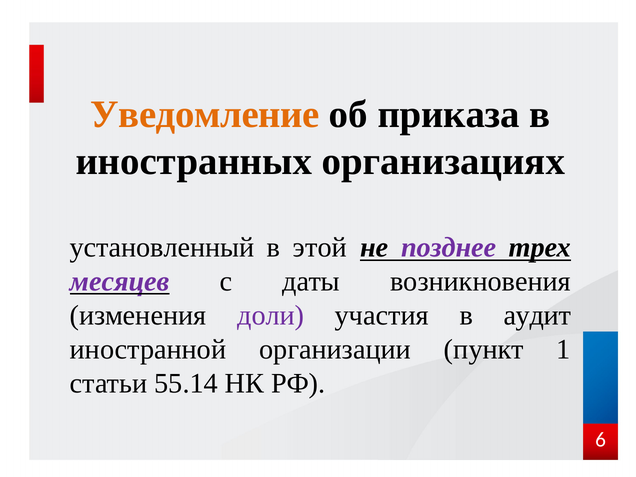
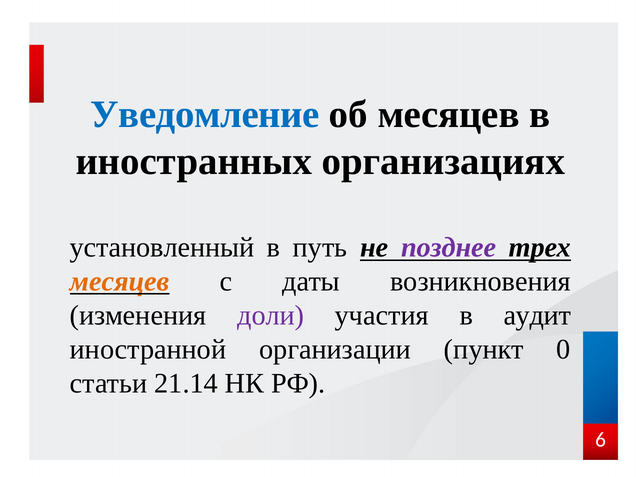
Уведомление colour: orange -> blue (205, 115)
об приказа: приказа -> месяцев (449, 115)
этой: этой -> путь (320, 248)
месяцев colour: purple -> orange (120, 282)
1: 1 -> 0 (564, 349)
55.14: 55.14 -> 21.14 (186, 383)
